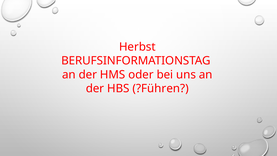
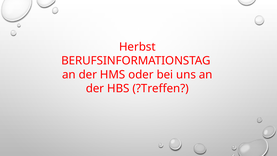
?Führen: ?Führen -> ?Treffen (161, 88)
